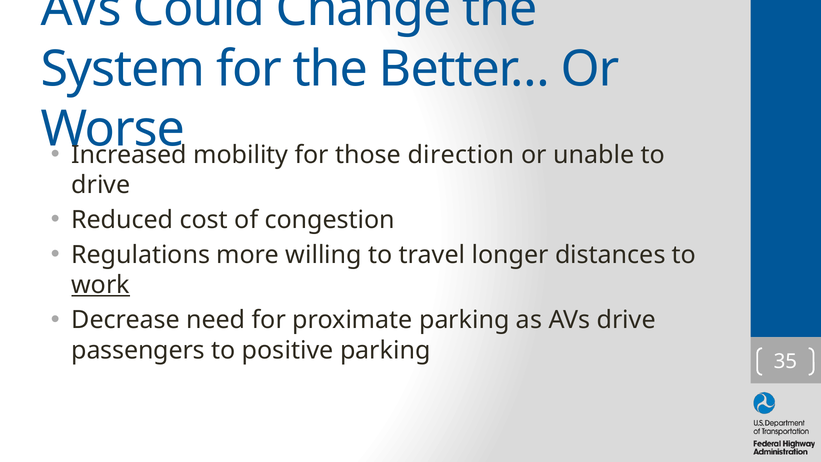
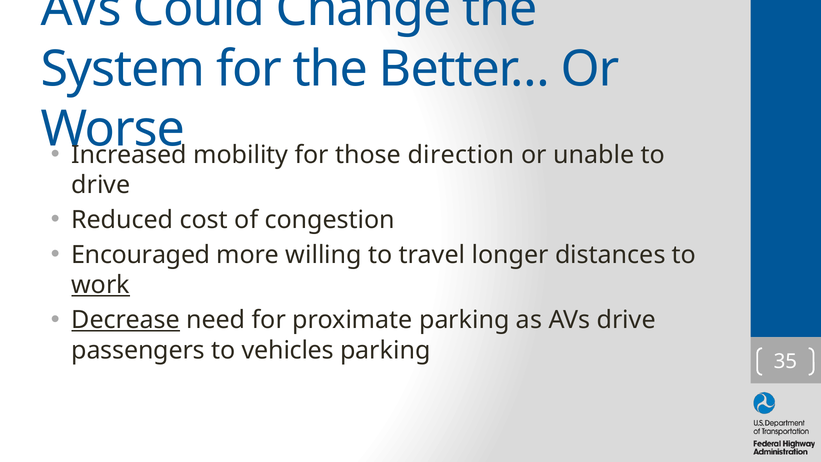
Regulations: Regulations -> Encouraged (141, 255)
Decrease underline: none -> present (126, 320)
positive: positive -> vehicles (288, 350)
